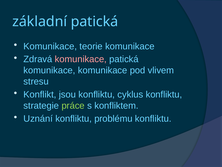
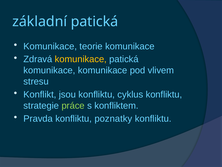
komunikace colour: pink -> yellow (81, 59)
Uznání: Uznání -> Pravda (38, 118)
problému: problému -> poznatky (113, 118)
